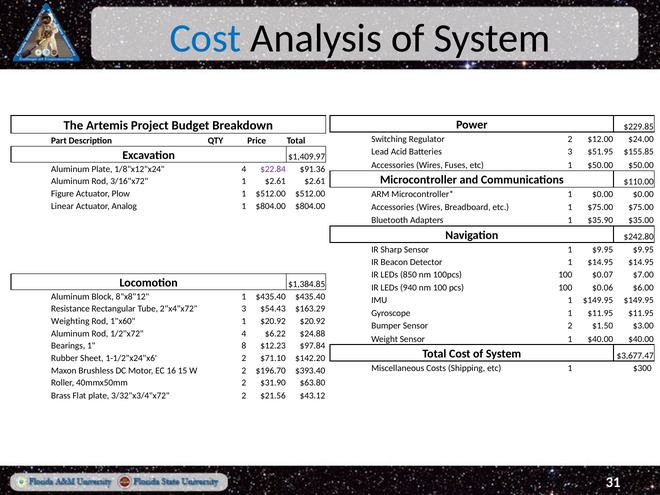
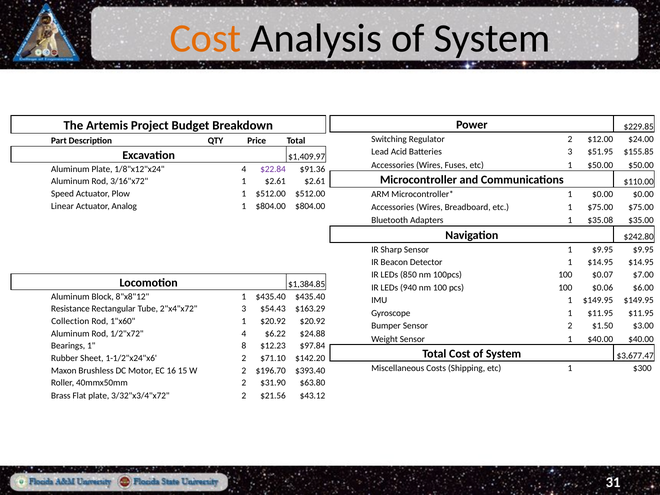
Cost colour: blue -> orange (205, 39)
Figure: Figure -> Speed (62, 194)
$35.90: $35.90 -> $35.08 (600, 220)
Weighting: Weighting -> Collection (70, 321)
